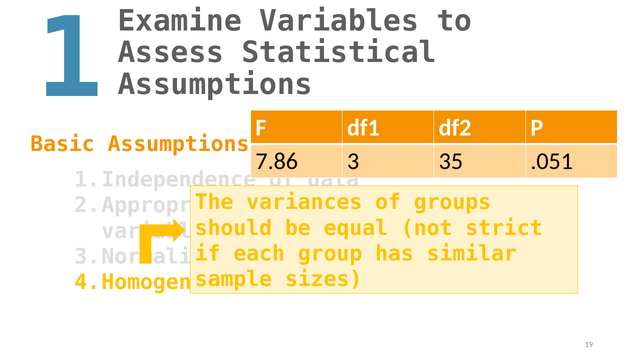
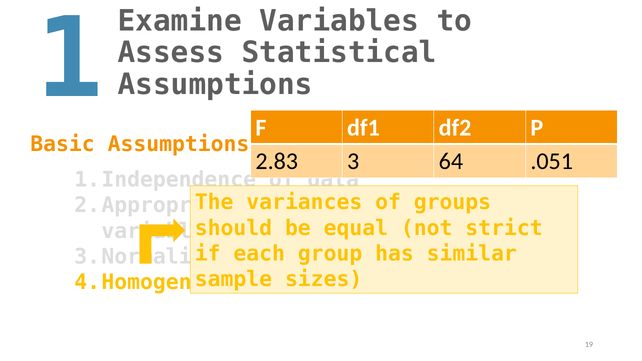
7.86: 7.86 -> 2.83 (277, 161)
35: 35 -> 64 (451, 161)
